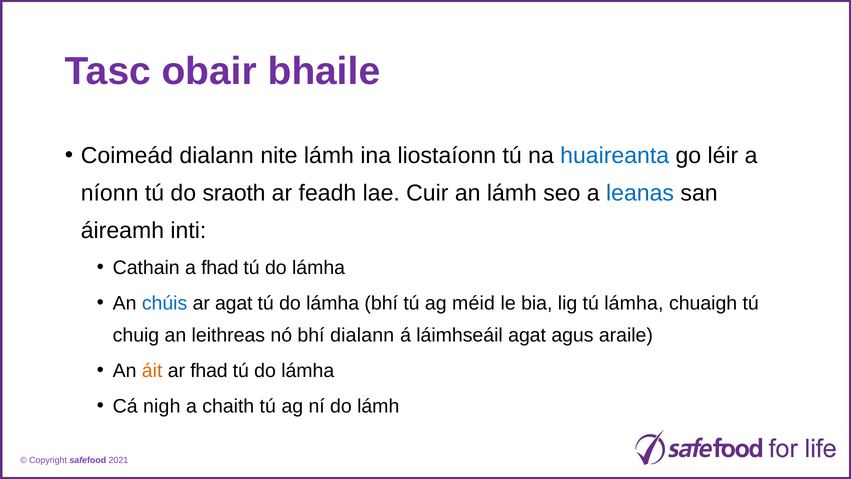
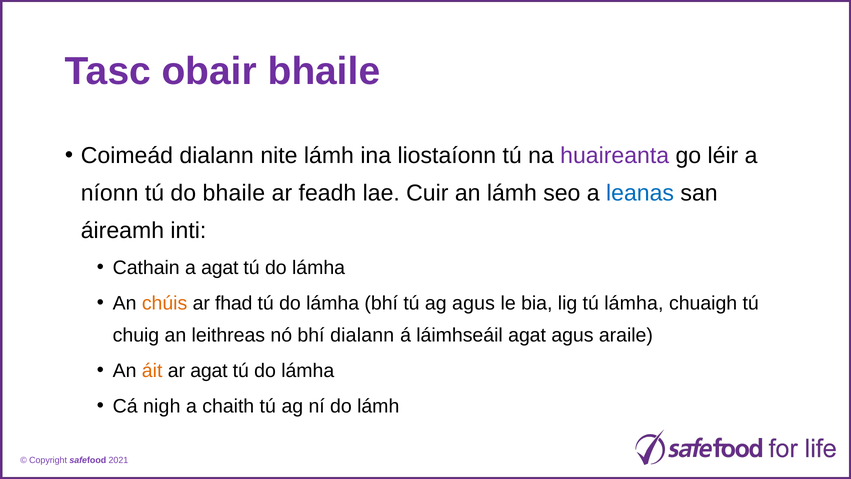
huaireanta colour: blue -> purple (615, 156)
do sraoth: sraoth -> bhaile (234, 193)
a fhad: fhad -> agat (220, 268)
chúis colour: blue -> orange (165, 303)
ar agat: agat -> fhad (234, 303)
ag méid: méid -> agus (474, 303)
ar fhad: fhad -> agat (209, 370)
